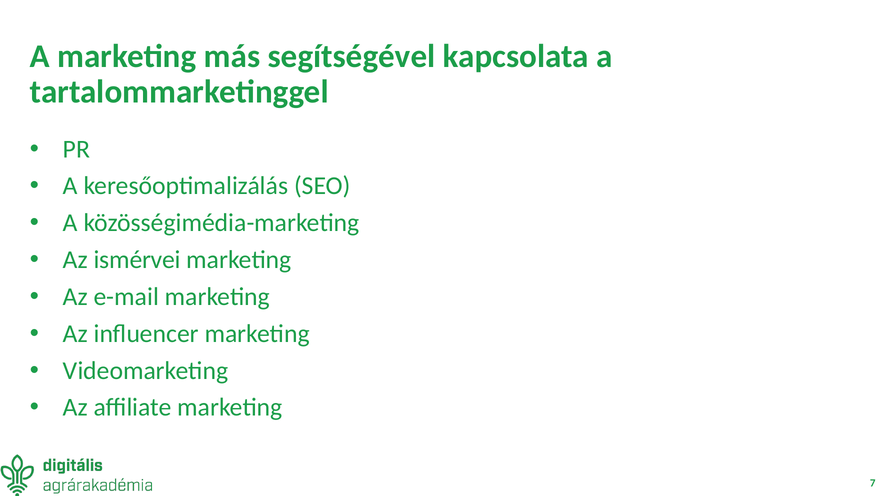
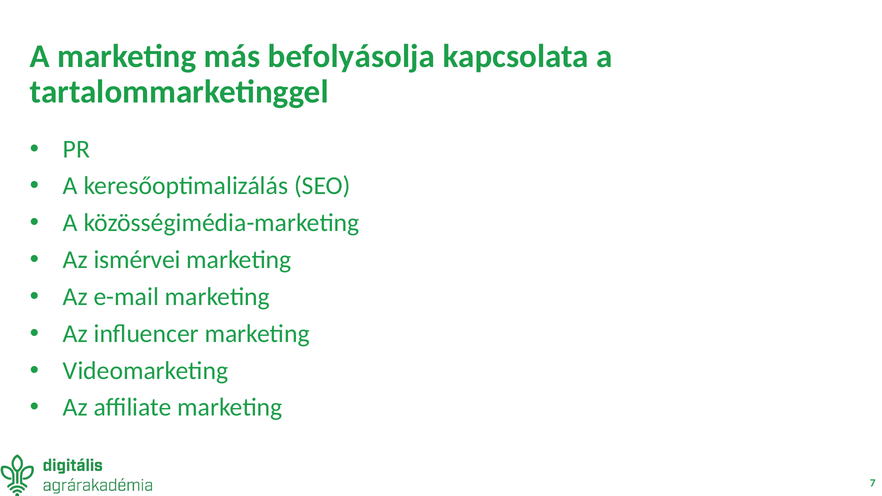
segítségével: segítségével -> befolyásolja (351, 56)
